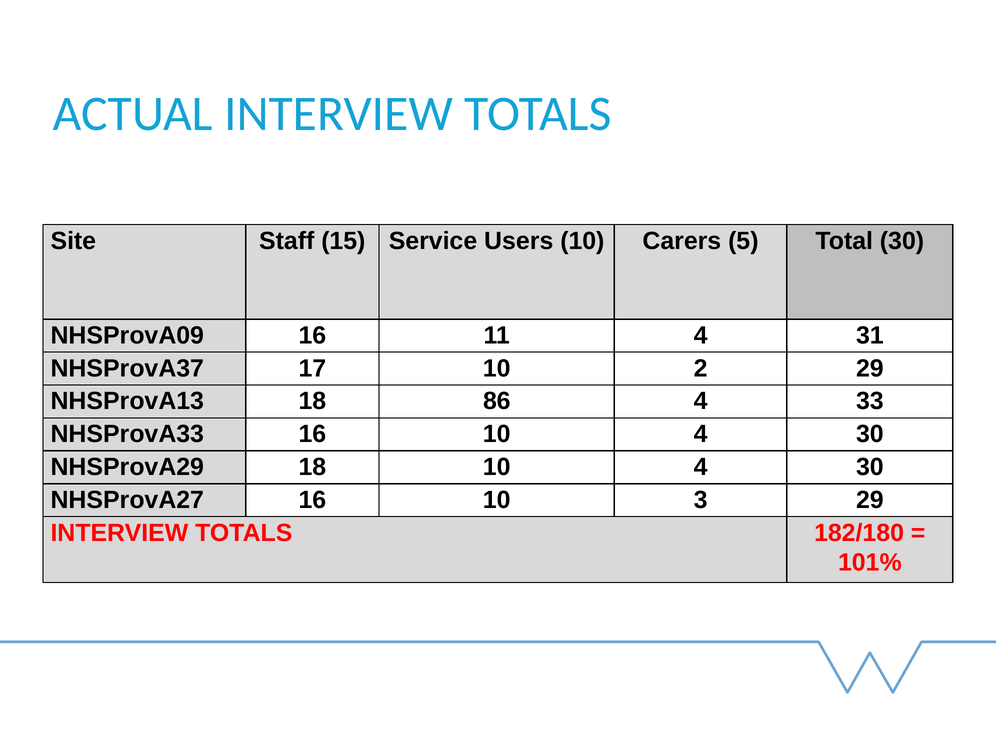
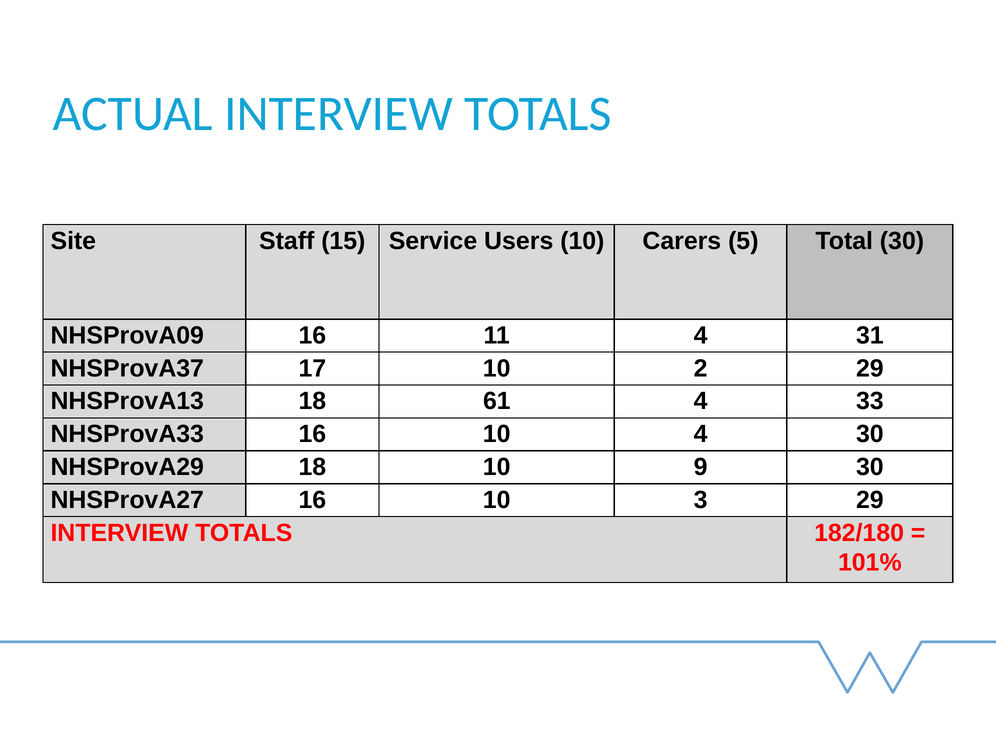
86: 86 -> 61 (497, 401)
18 10 4: 4 -> 9 (701, 467)
